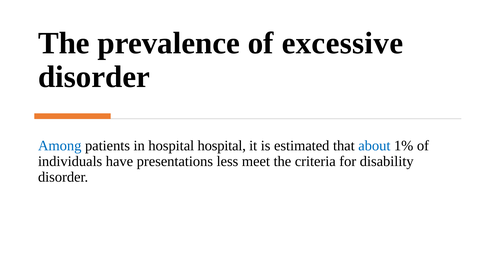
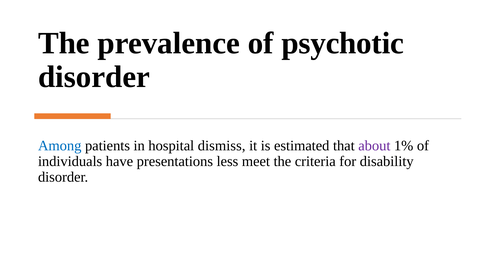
excessive: excessive -> psychotic (343, 43)
hospital hospital: hospital -> dismiss (222, 146)
about colour: blue -> purple (374, 146)
